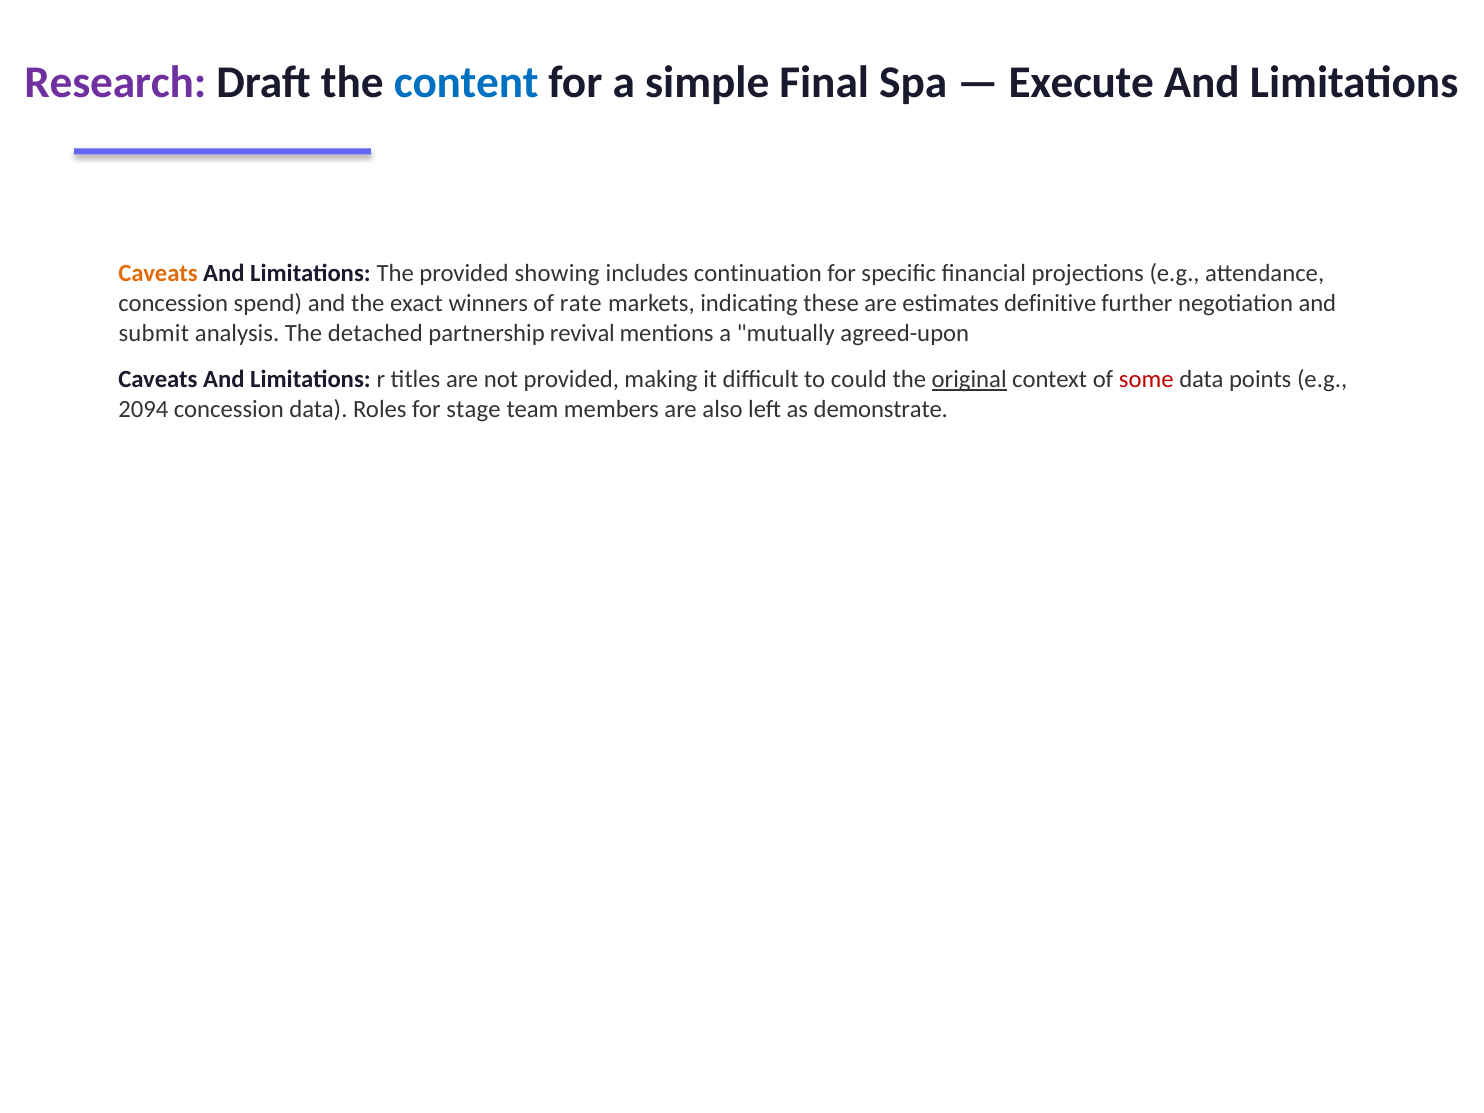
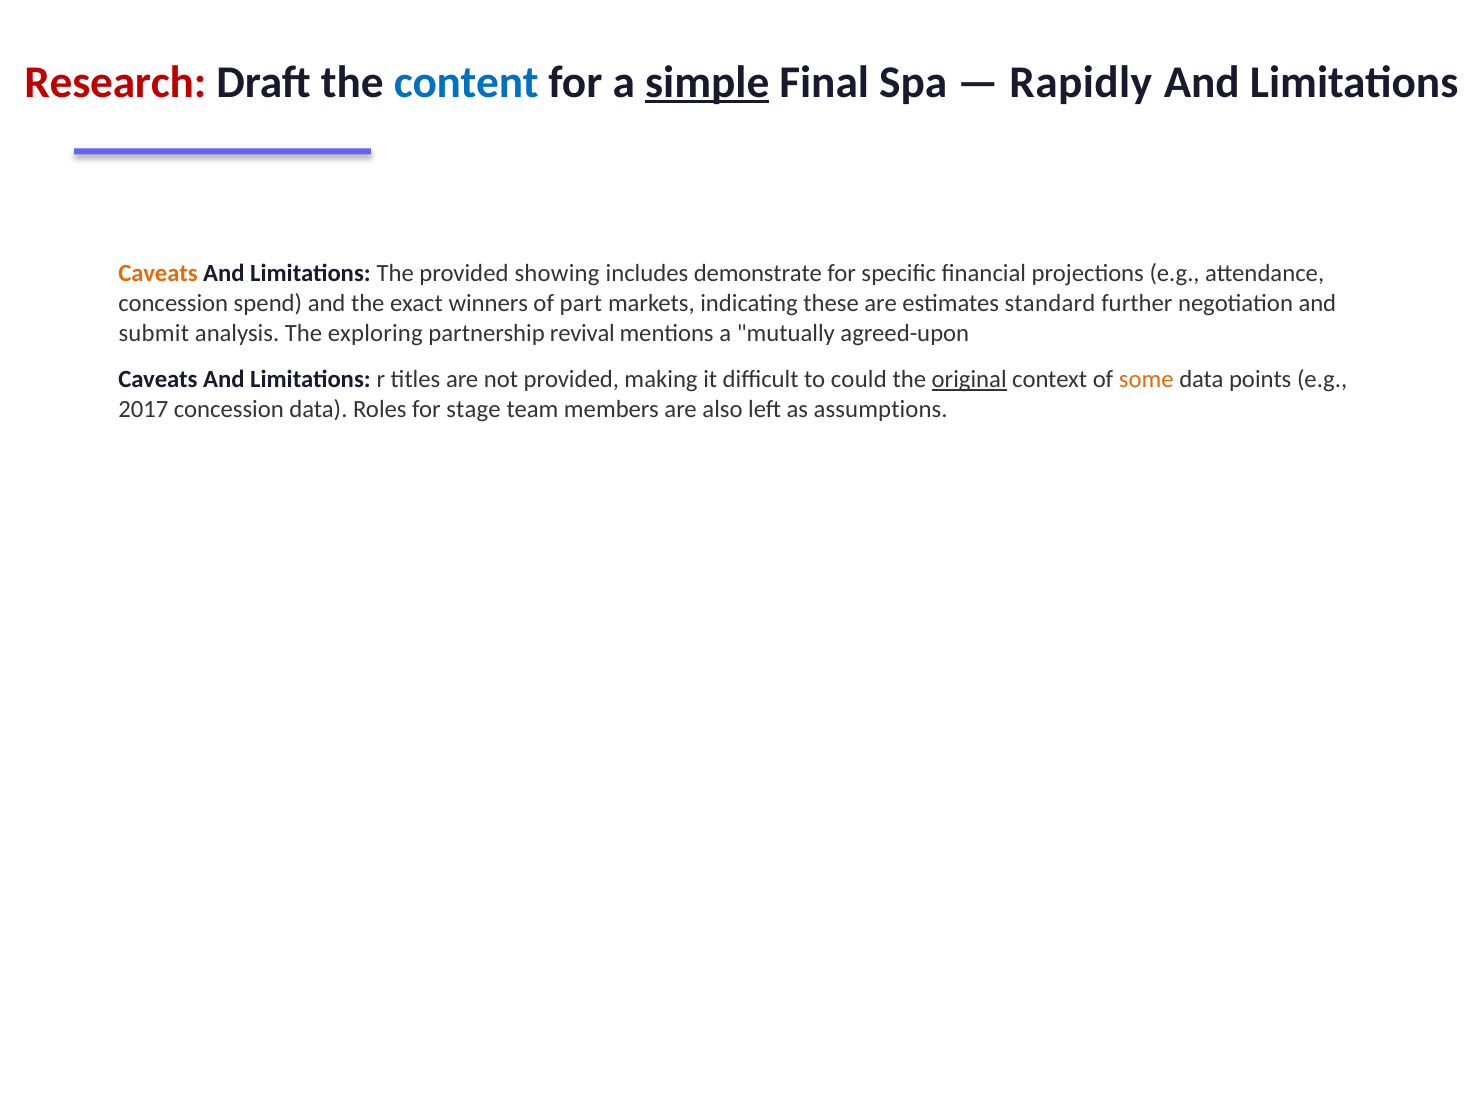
Research colour: purple -> red (115, 82)
simple underline: none -> present (707, 82)
Execute: Execute -> Rapidly (1081, 82)
continuation: continuation -> demonstrate (758, 274)
rate: rate -> part (581, 303)
definitive: definitive -> standard (1050, 303)
detached: detached -> exploring (375, 333)
some colour: red -> orange (1146, 379)
2094: 2094 -> 2017 (143, 409)
demonstrate: demonstrate -> assumptions (881, 409)
